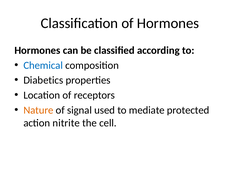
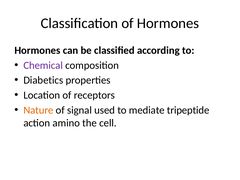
Chemical colour: blue -> purple (43, 65)
protected: protected -> tripeptide (188, 110)
nitrite: nitrite -> amino (66, 123)
